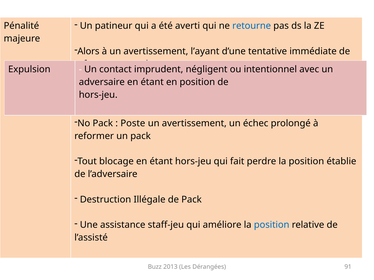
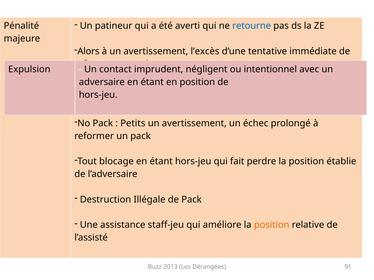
l’ayant: l’ayant -> l’excès (205, 51)
Poste: Poste -> Petits (133, 123)
position colour: blue -> orange (272, 225)
